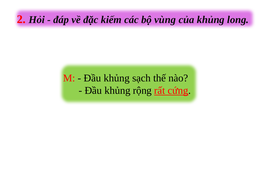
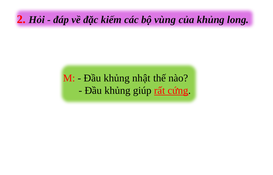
sạch: sạch -> nhật (141, 78)
rộng: rộng -> giúp (142, 91)
